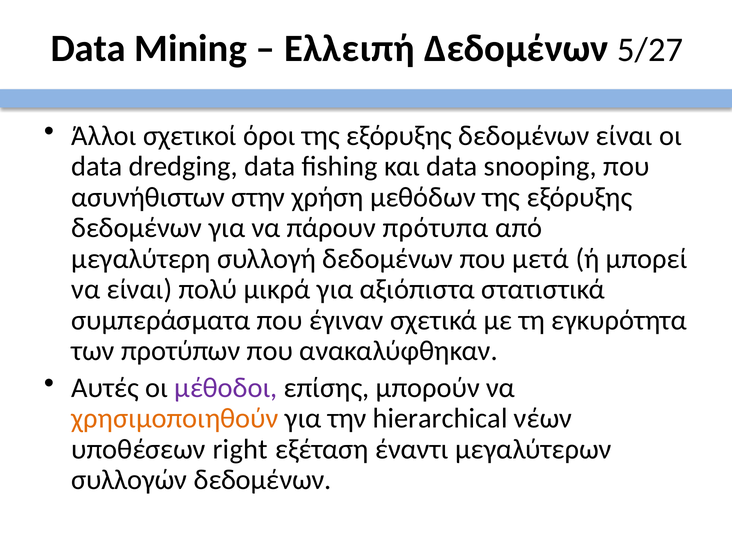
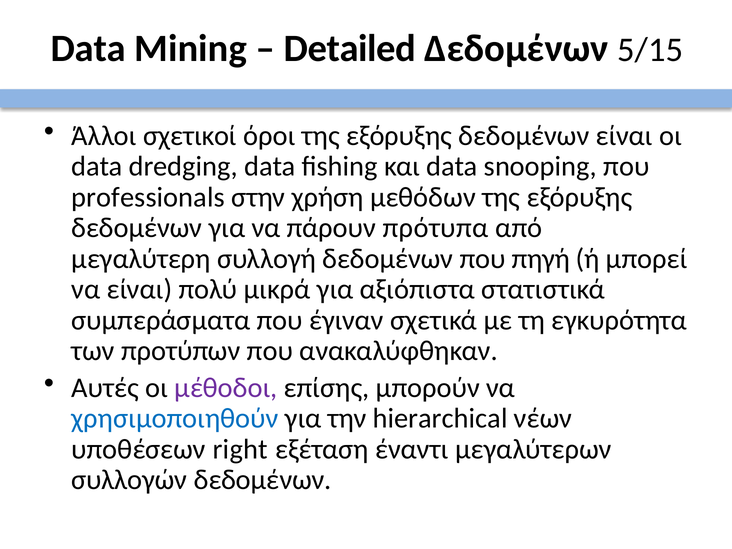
Ελλειπή: Ελλειπή -> Detailed (350, 48)
5/27: 5/27 -> 5/15 (650, 50)
ασυνήθιστων: ασυνήθιστων -> professionals (148, 197)
μετά: μετά -> πηγή (541, 259)
χρησιμοποιηθούν colour: orange -> blue (175, 418)
